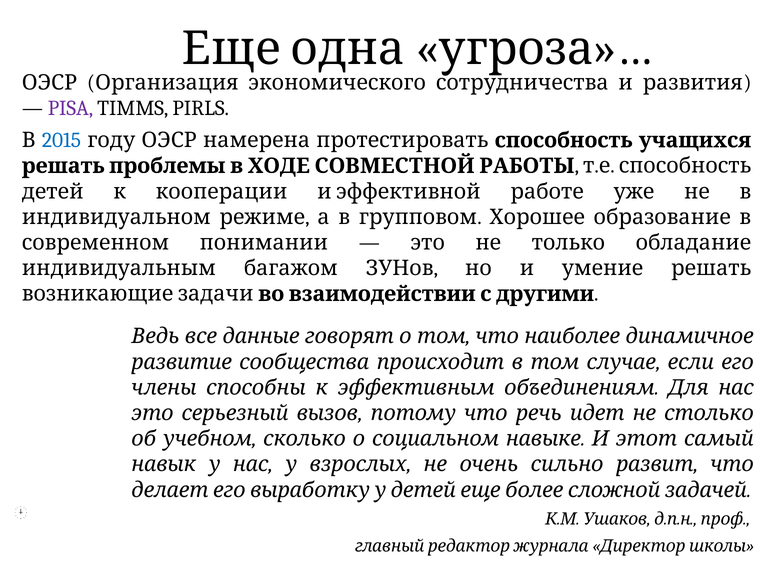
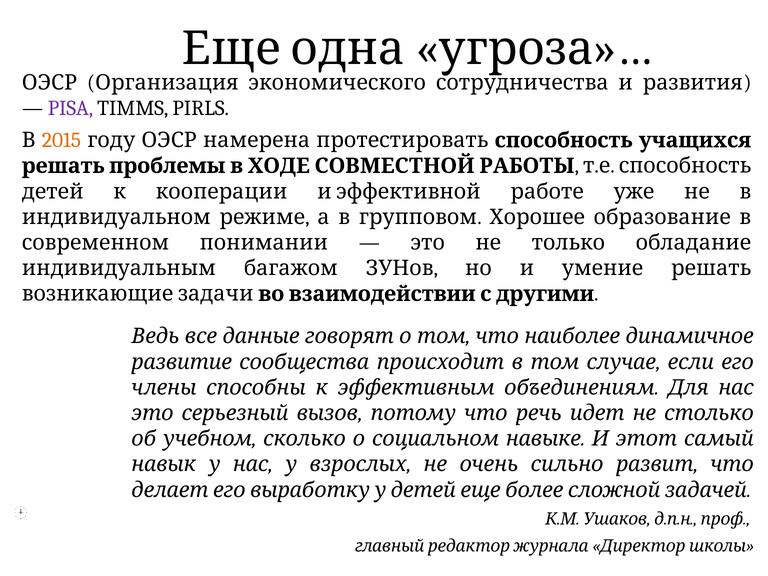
2015 colour: blue -> orange (61, 140)
